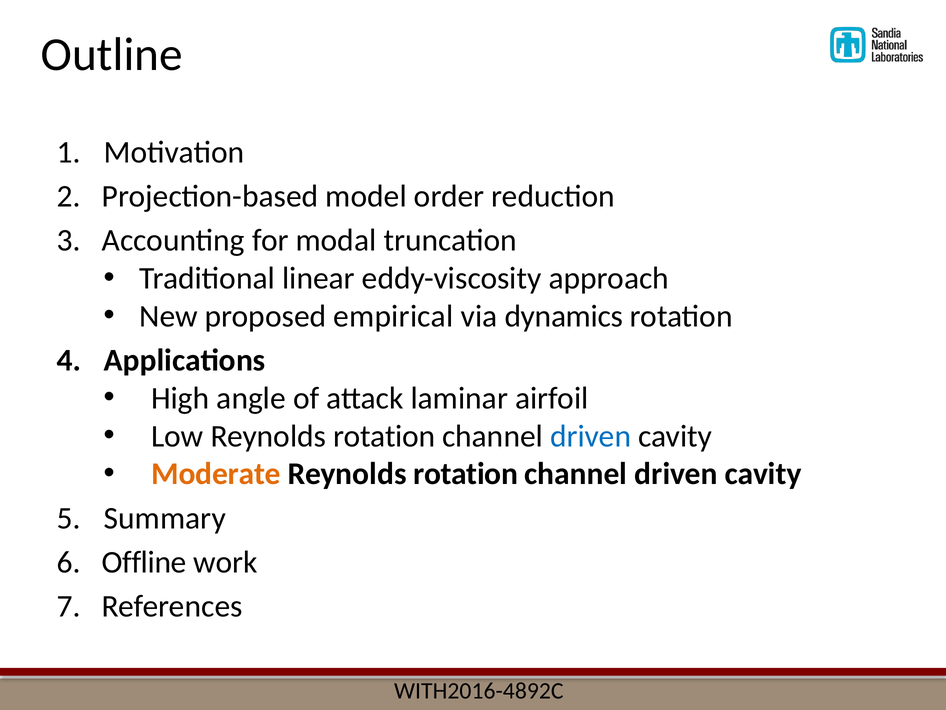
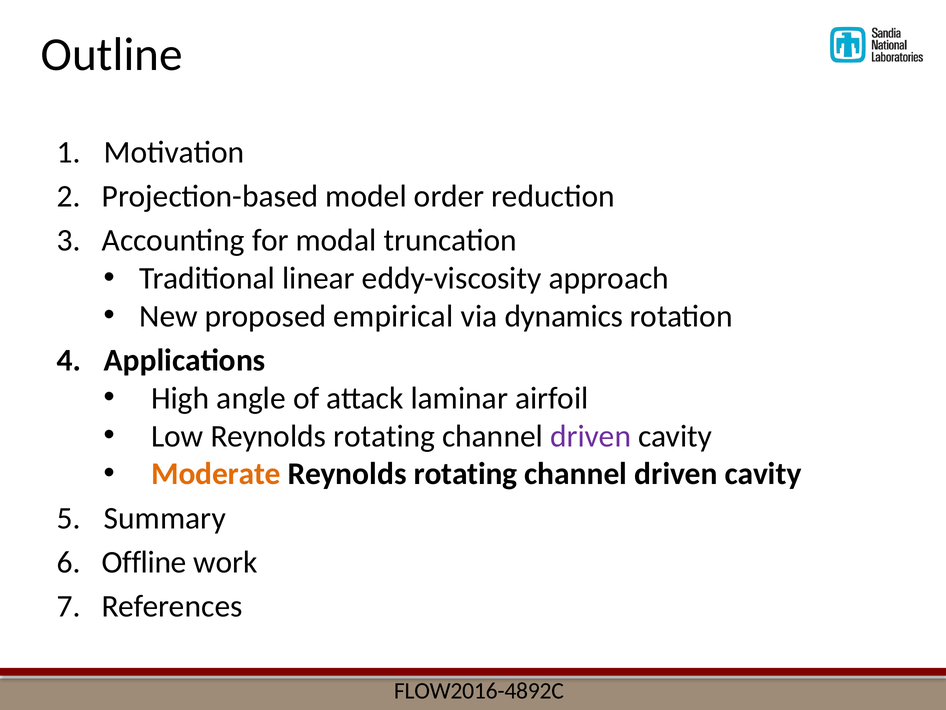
Low Reynolds rotation: rotation -> rotating (384, 436)
driven colour: blue -> purple (591, 436)
rotation: rotation -> rotating (466, 474)
WITH2016-4892C: WITH2016-4892C -> FLOW2016-4892C (479, 691)
